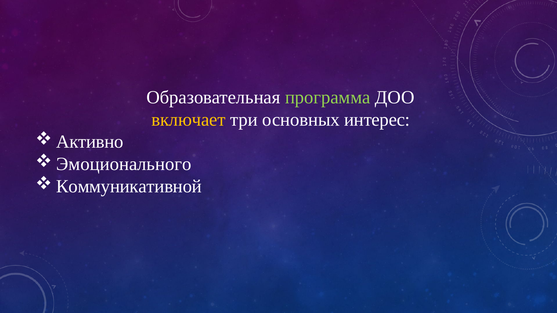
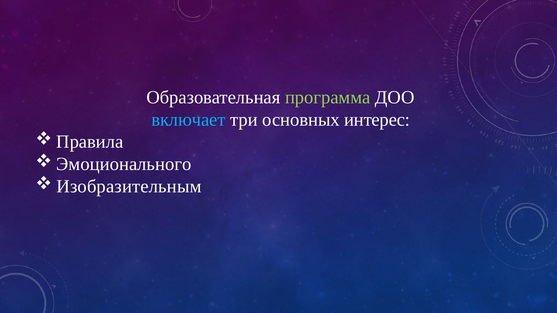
включает colour: yellow -> light blue (188, 120)
Активно: Активно -> Правила (90, 142)
Коммуникативной: Коммуникативной -> Изобразительным (129, 187)
